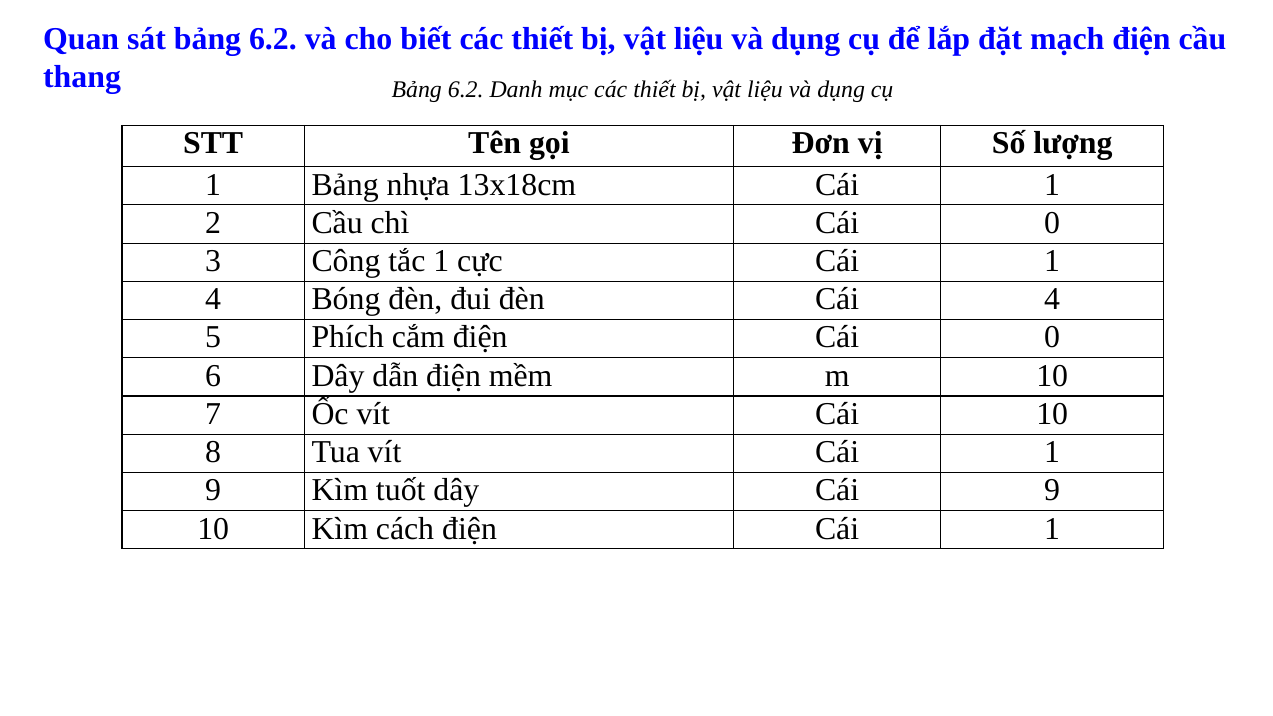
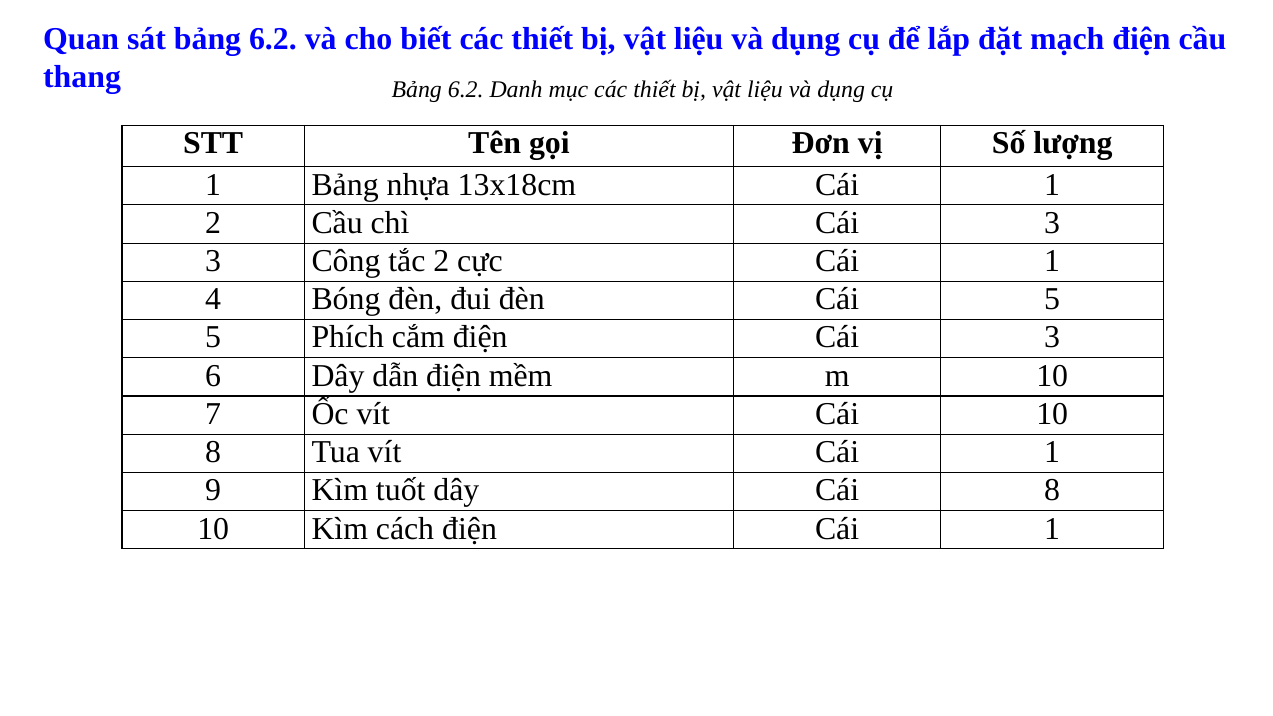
chì Cái 0: 0 -> 3 (1052, 223)
tắc 1: 1 -> 2 (441, 261)
Cái 4: 4 -> 5 (1052, 299)
điện Cái 0: 0 -> 3 (1052, 337)
Cái 9: 9 -> 8 (1052, 490)
